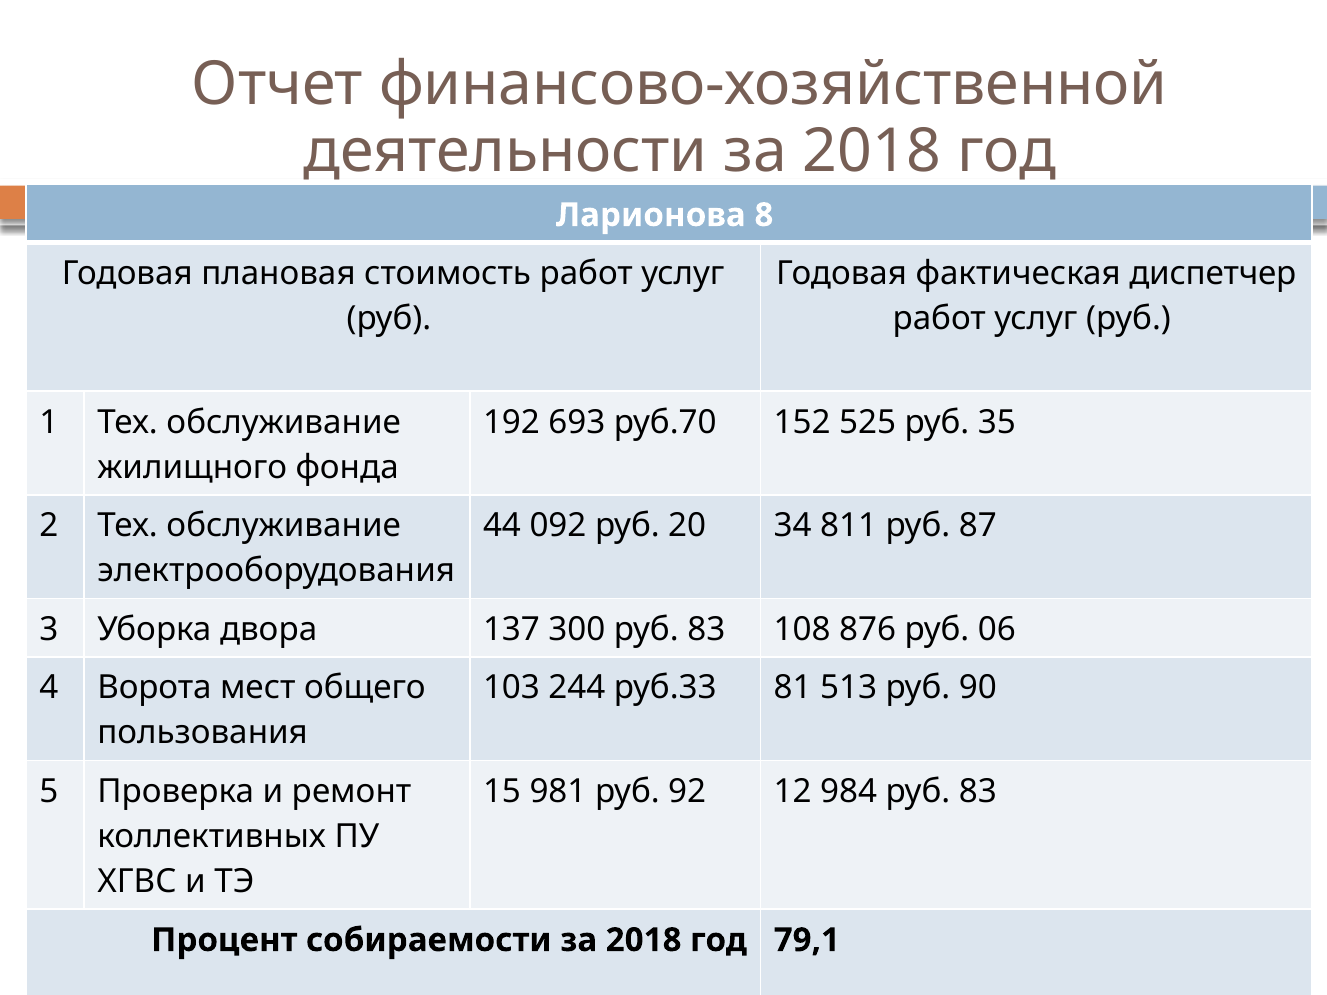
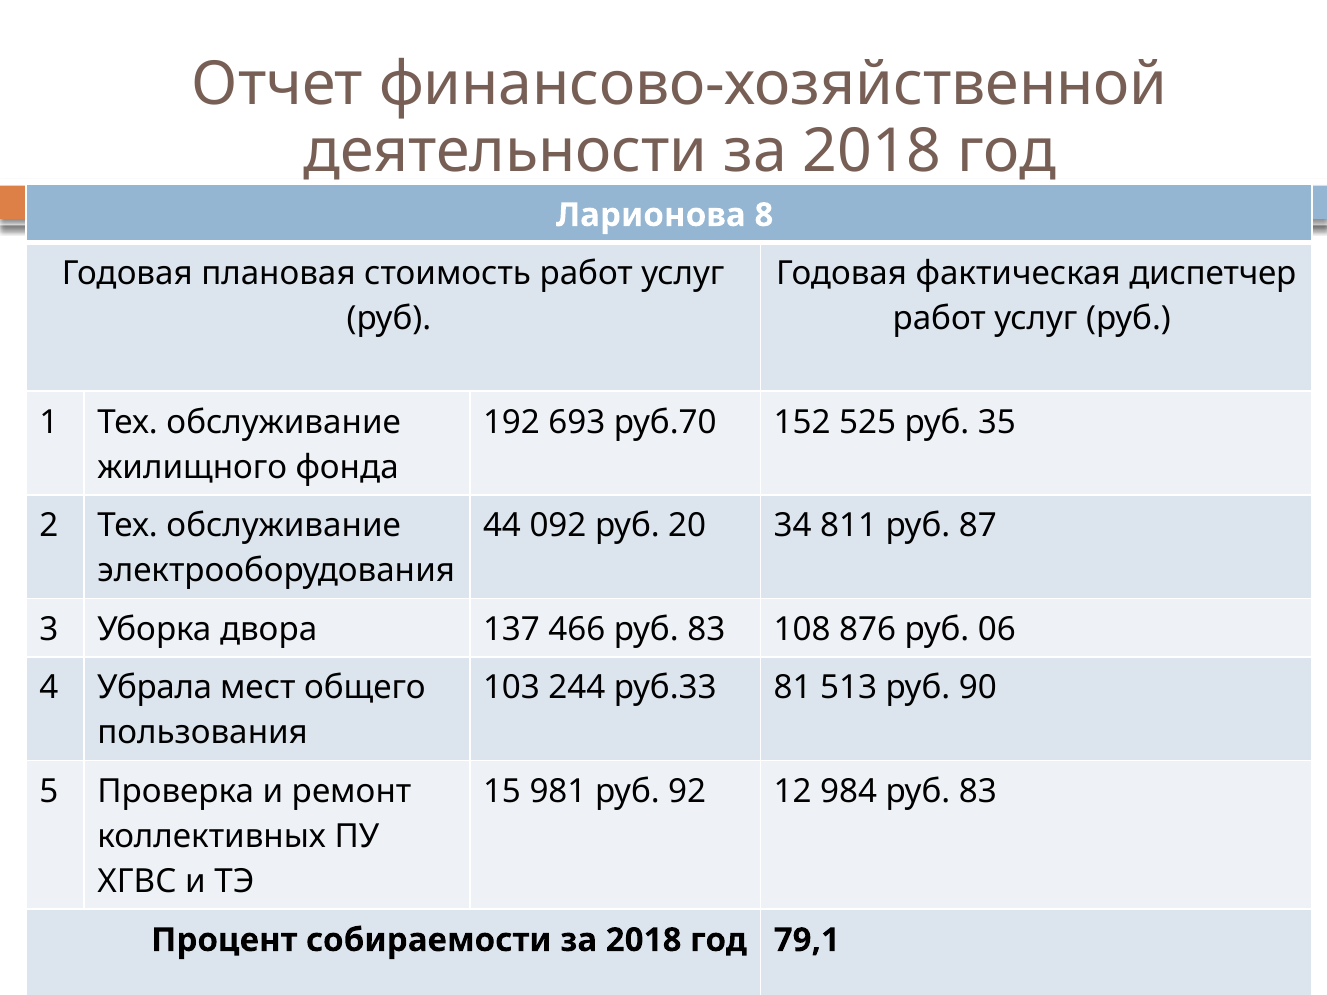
300: 300 -> 466 (577, 630)
Ворота: Ворота -> Убрала (155, 688)
